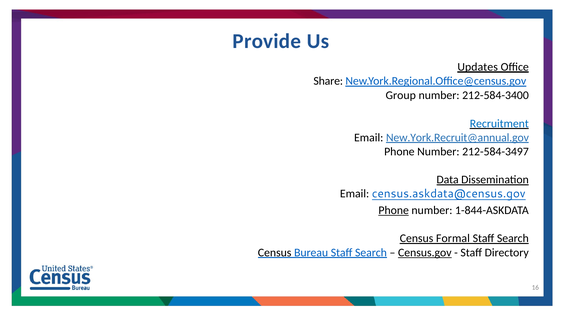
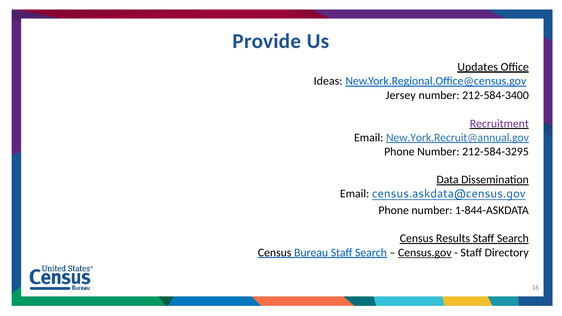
Share: Share -> Ideas (328, 81)
Group: Group -> Jersey (401, 95)
Recruitment colour: blue -> purple (499, 124)
212-584-3497: 212-584-3497 -> 212-584-3295 (495, 152)
Phone underline: present -> none (394, 210)
Formal: Formal -> Results (453, 239)
